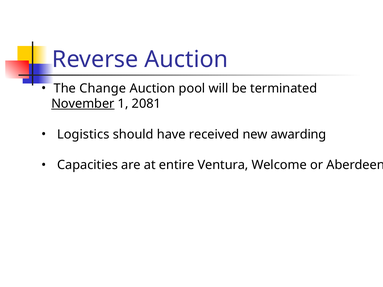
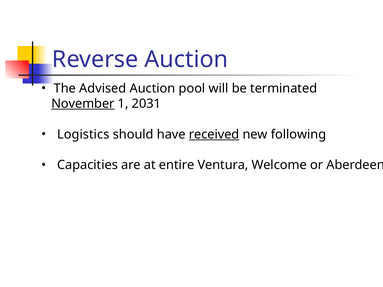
Change: Change -> Advised (103, 89)
2081: 2081 -> 2031 (146, 104)
received underline: none -> present (214, 134)
awarding: awarding -> following (298, 134)
